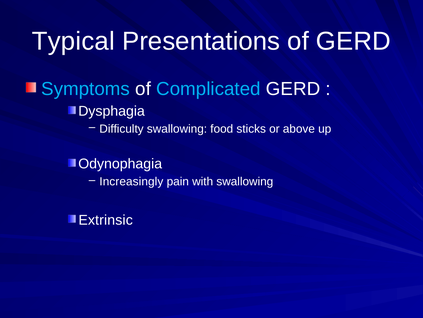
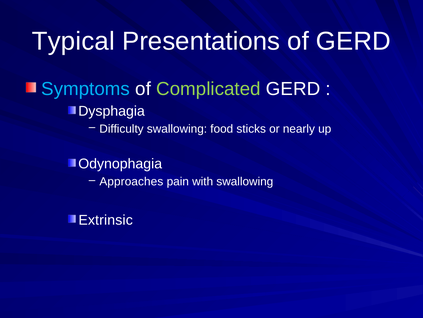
Complicated colour: light blue -> light green (208, 89)
above: above -> nearly (299, 129)
Increasingly: Increasingly -> Approaches (131, 181)
